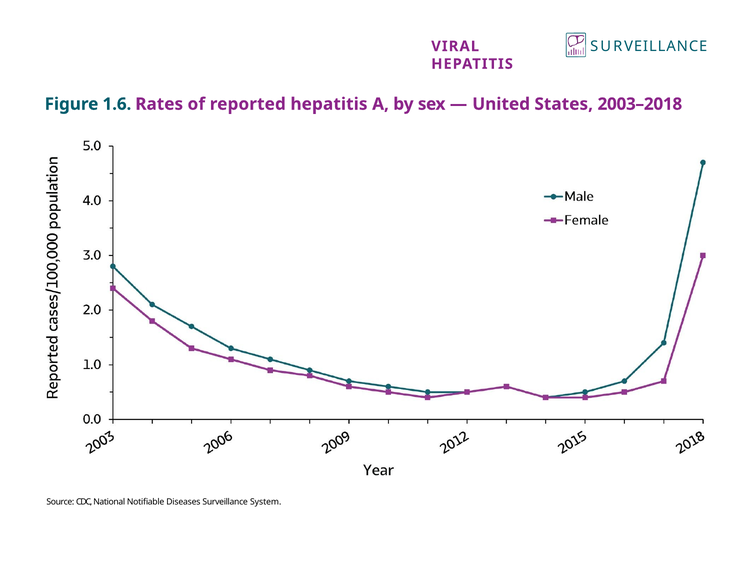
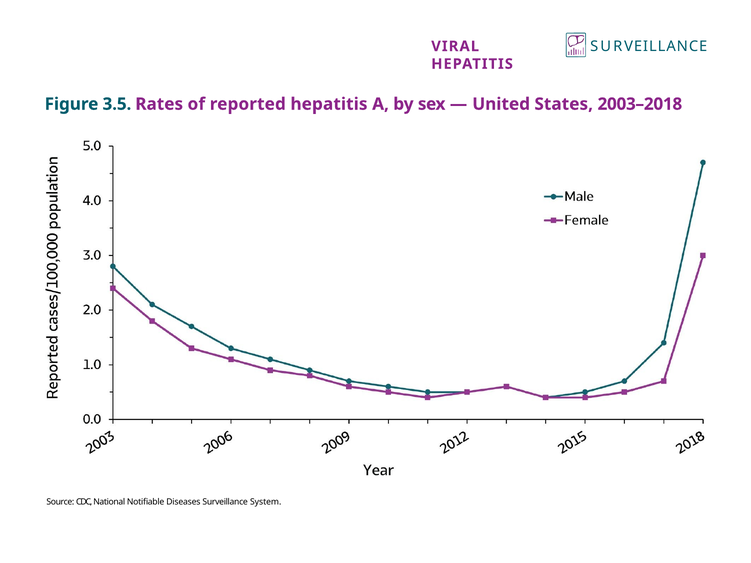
1.6: 1.6 -> 3.5 (117, 104)
